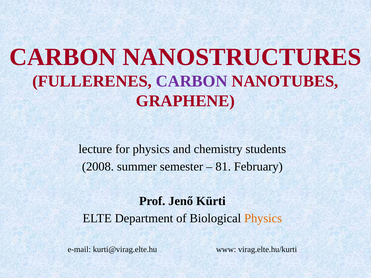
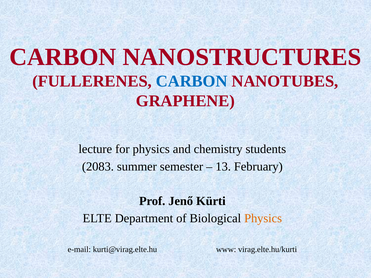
CARBON colour: purple -> blue (192, 81)
2008: 2008 -> 2083 (98, 167)
81: 81 -> 13 (223, 167)
